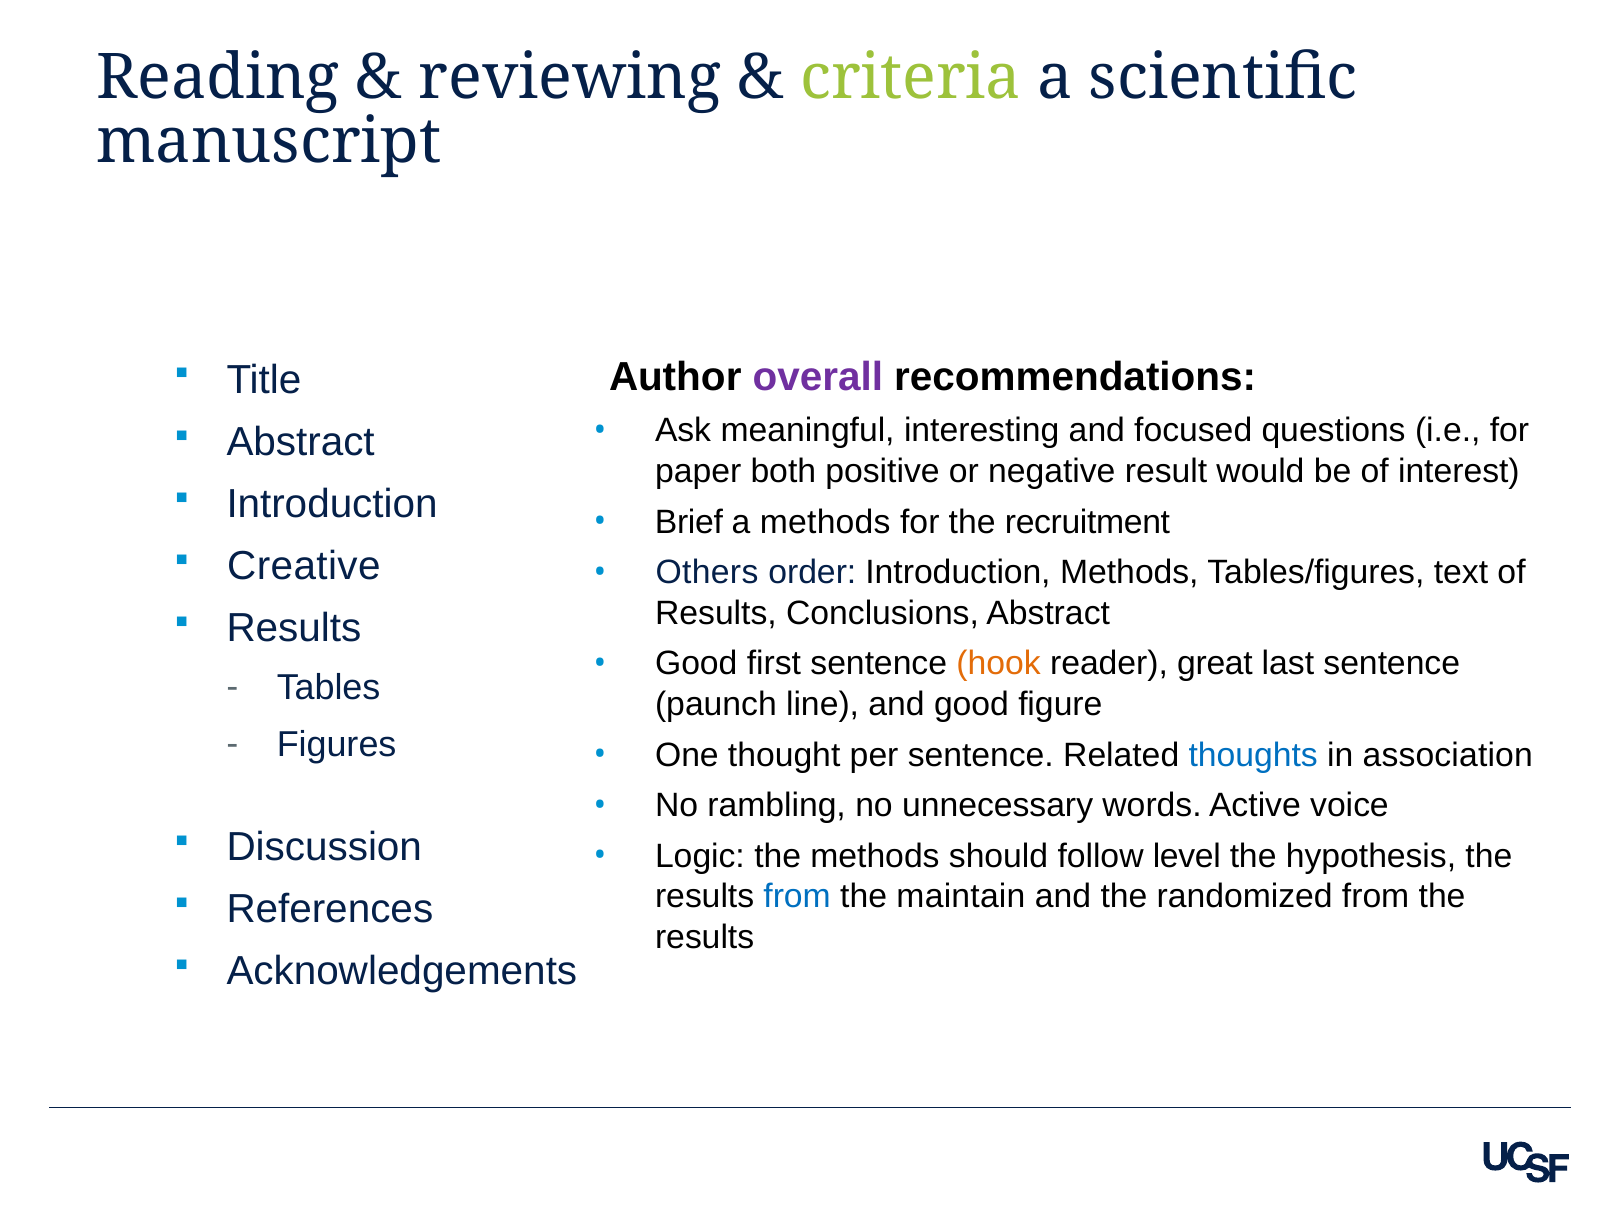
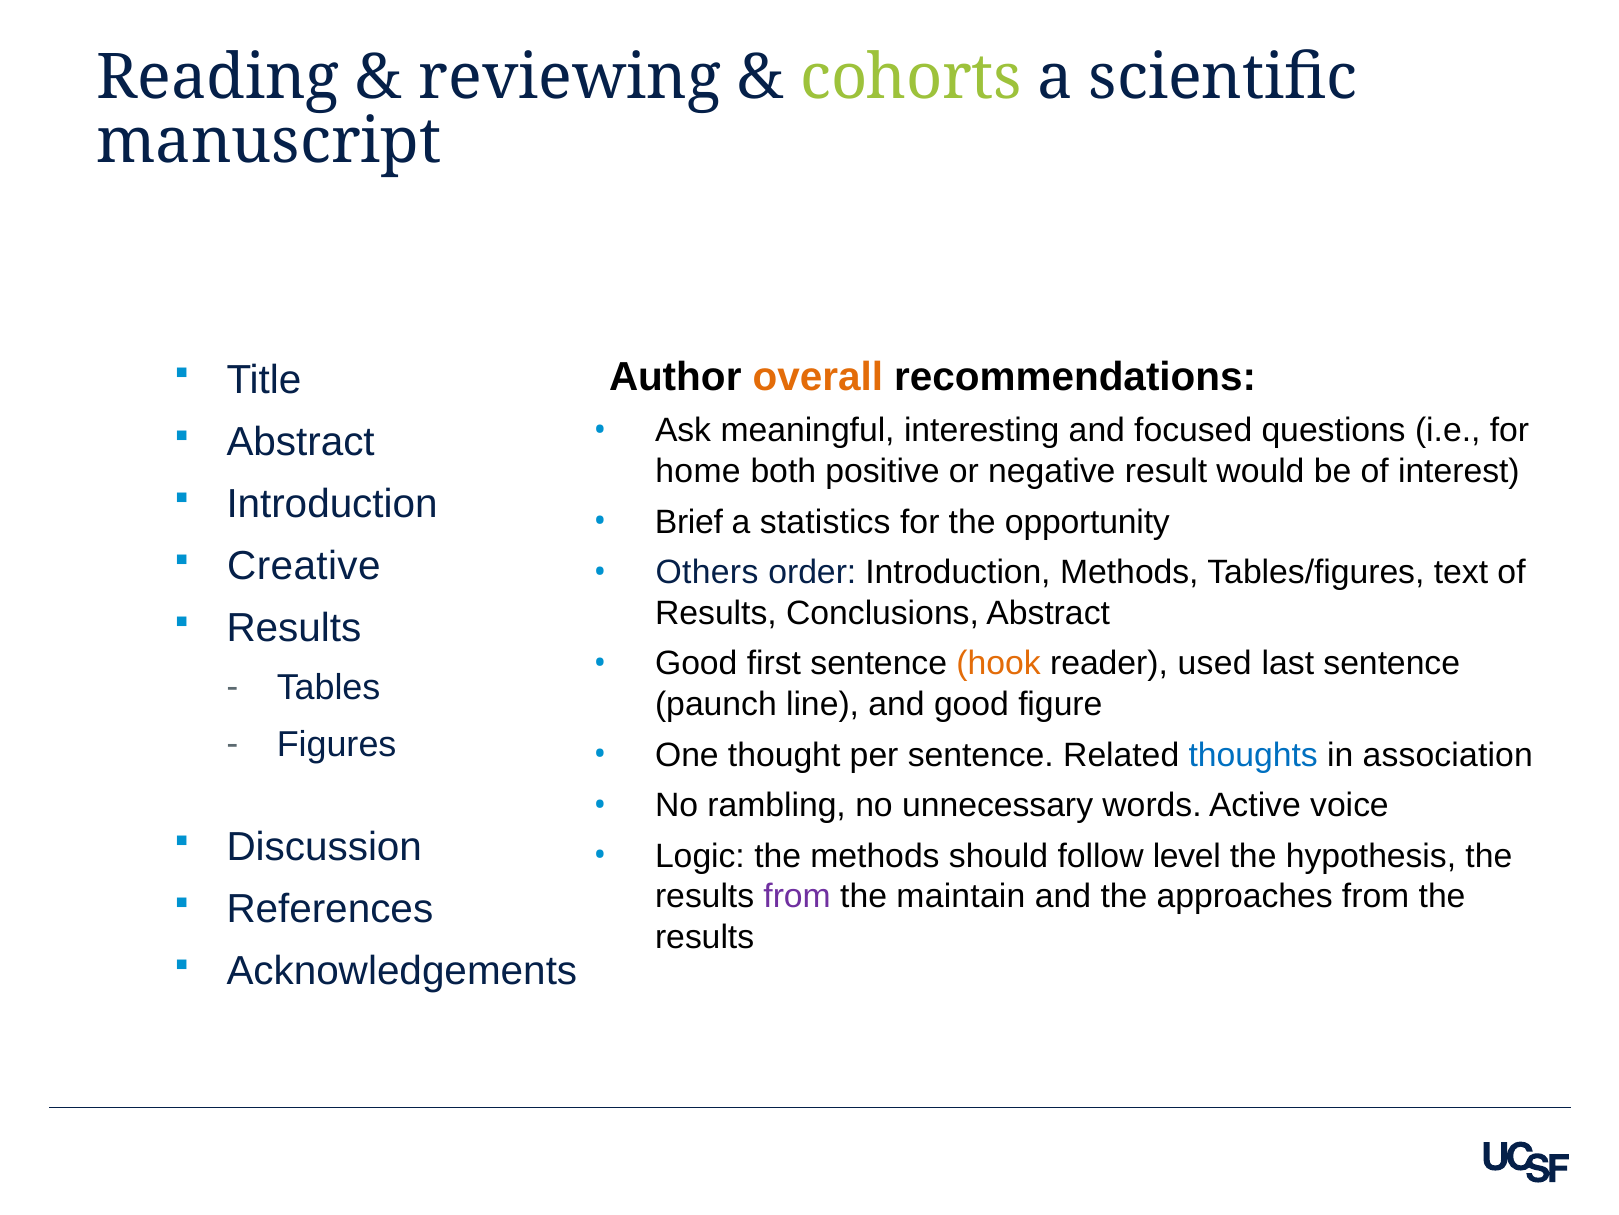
criteria: criteria -> cohorts (911, 77)
overall colour: purple -> orange (818, 376)
paper: paper -> home (698, 471)
a methods: methods -> statistics (825, 522)
recruitment: recruitment -> opportunity (1087, 522)
great: great -> used (1215, 663)
from colour: blue -> purple (797, 896)
randomized: randomized -> approaches (1245, 896)
